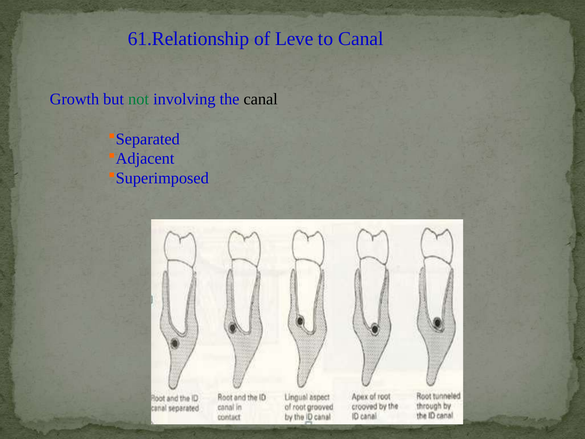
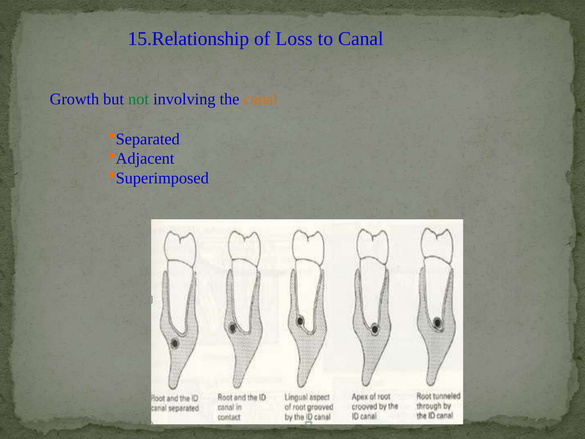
61.Relationship: 61.Relationship -> 15.Relationship (189, 39)
Leve: Leve -> Loss (294, 39)
canal colour: black -> orange (261, 99)
